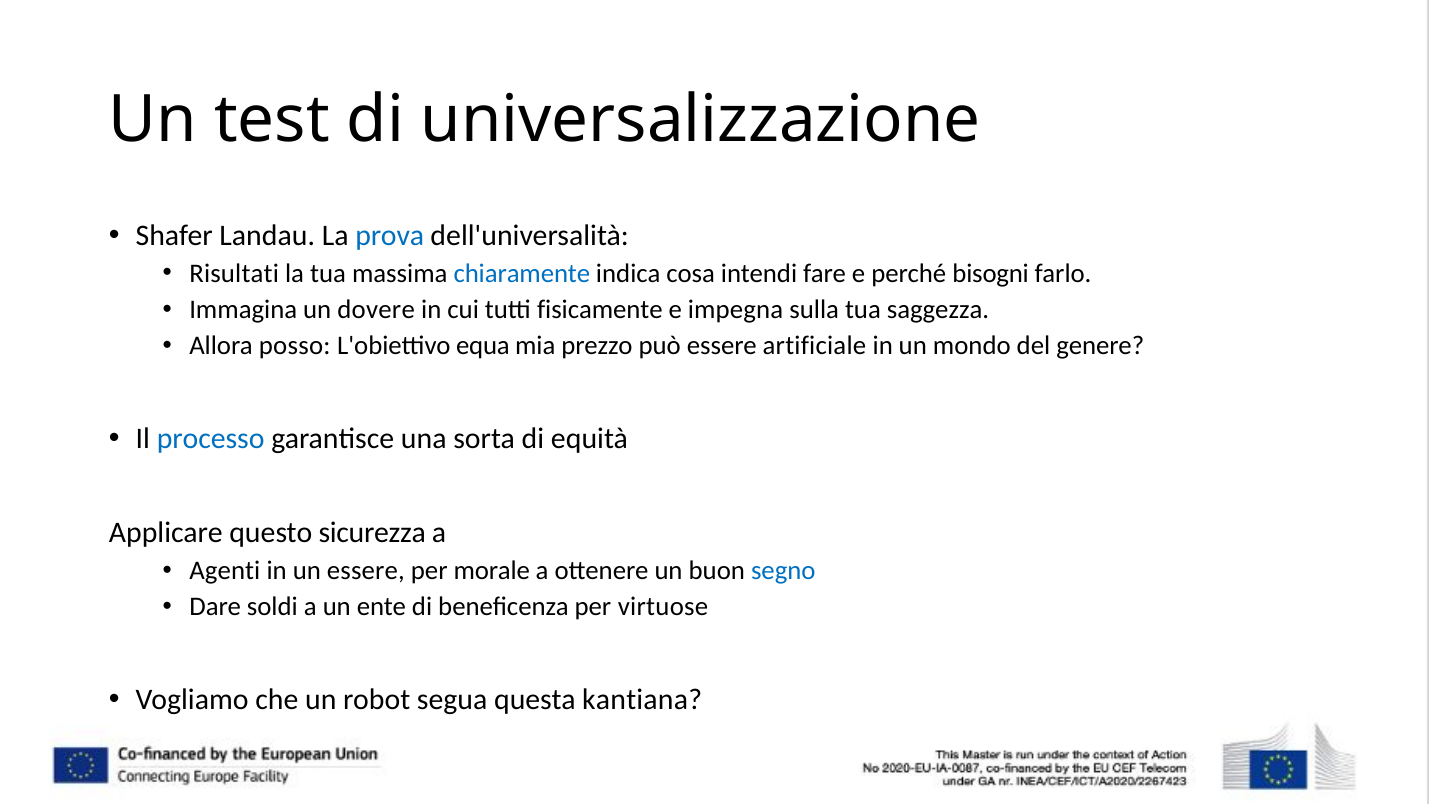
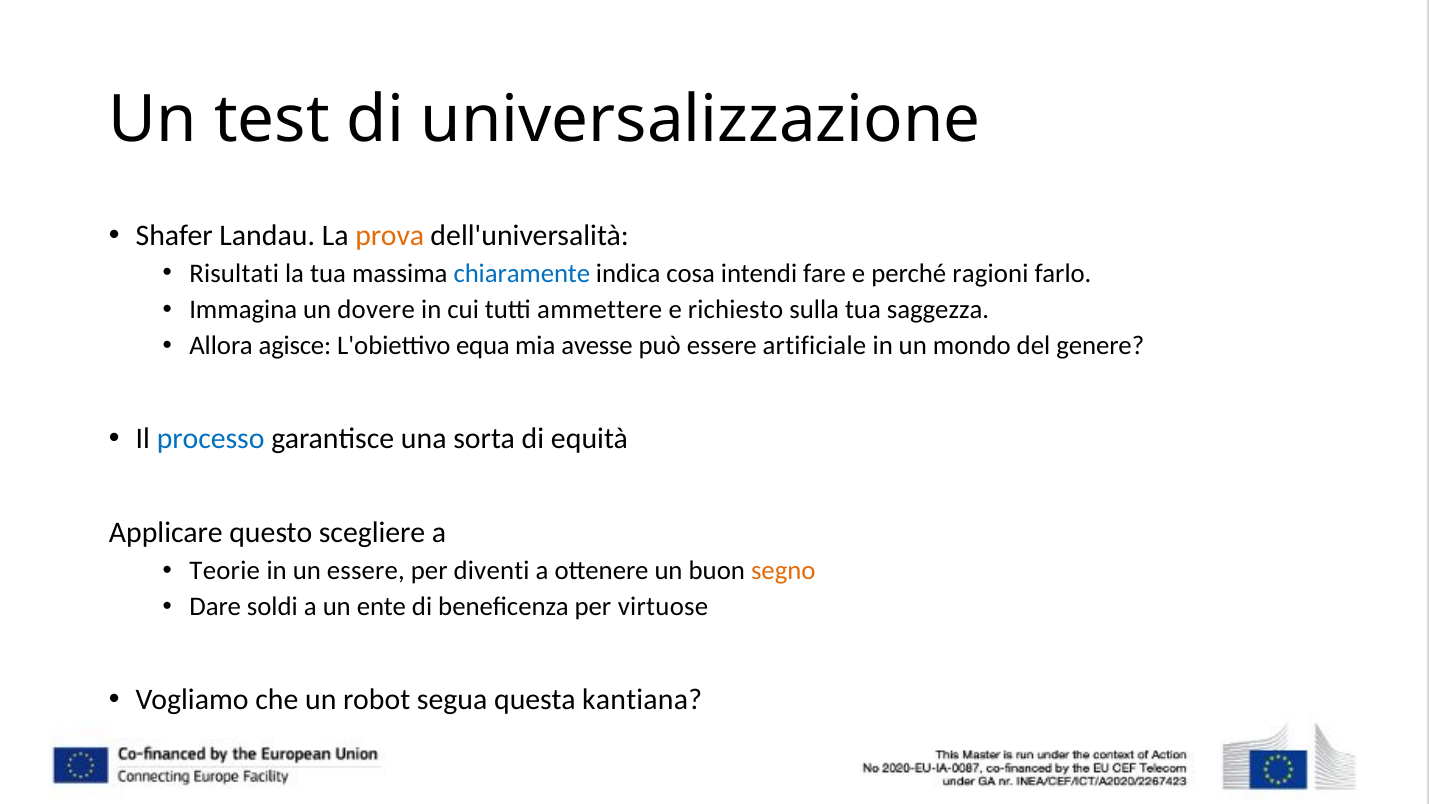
prova colour: blue -> orange (390, 235)
bisogni: bisogni -> ragioni (990, 273)
fisicamente: fisicamente -> ammettere (600, 310)
impegna: impegna -> richiesto (736, 310)
posso: posso -> agisce (295, 346)
prezzo: prezzo -> avesse (597, 346)
sicurezza: sicurezza -> scegliere (372, 533)
Agenti: Agenti -> Teorie (225, 571)
morale: morale -> diventi (492, 571)
segno colour: blue -> orange (783, 571)
